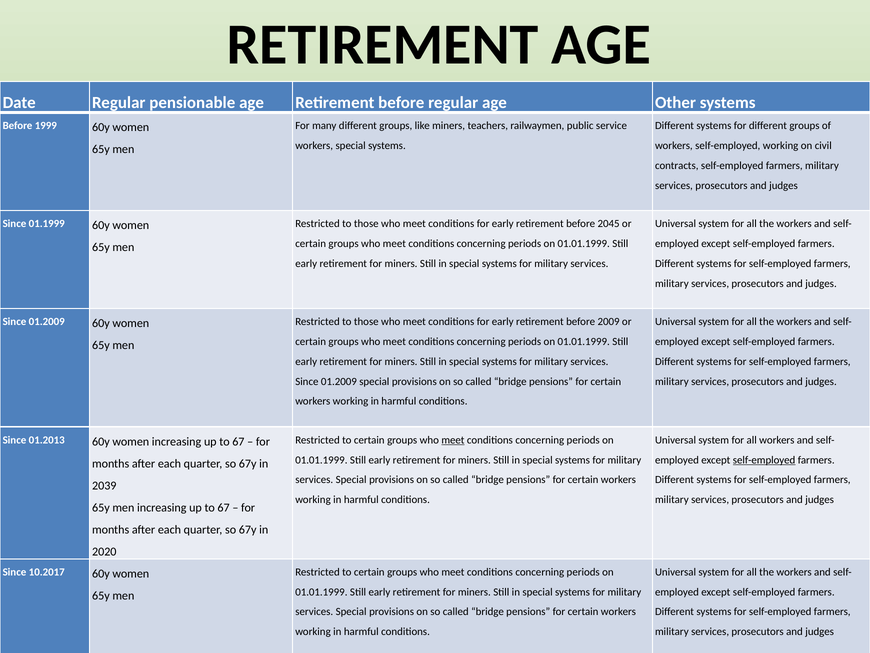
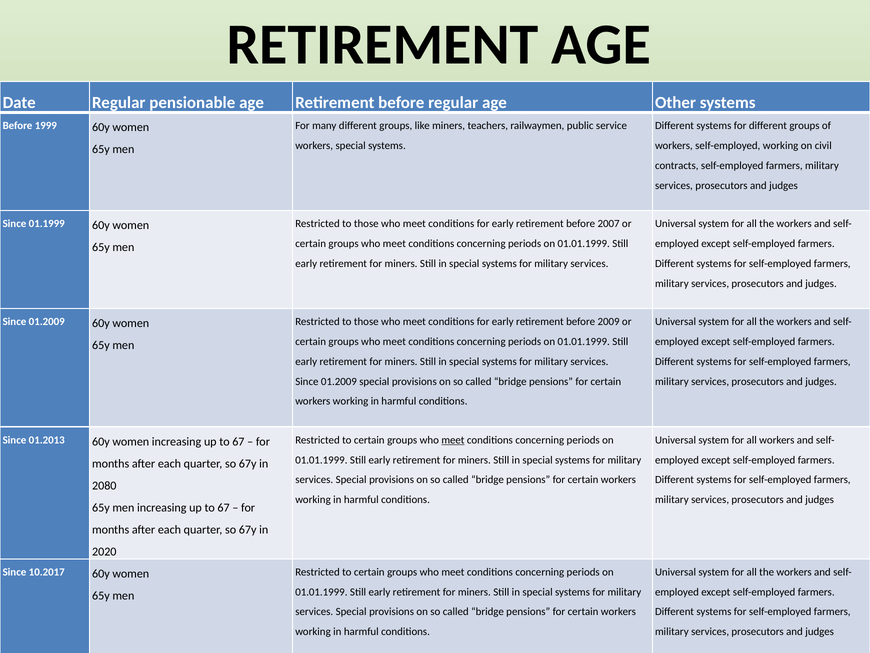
2045: 2045 -> 2007 (609, 224)
self-employed underline: present -> none (764, 460)
2039: 2039 -> 2080 (104, 485)
